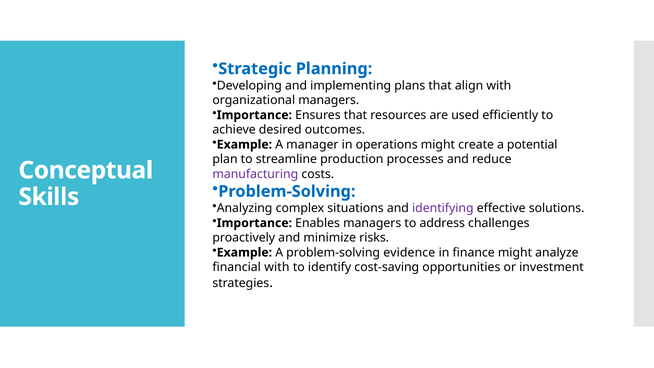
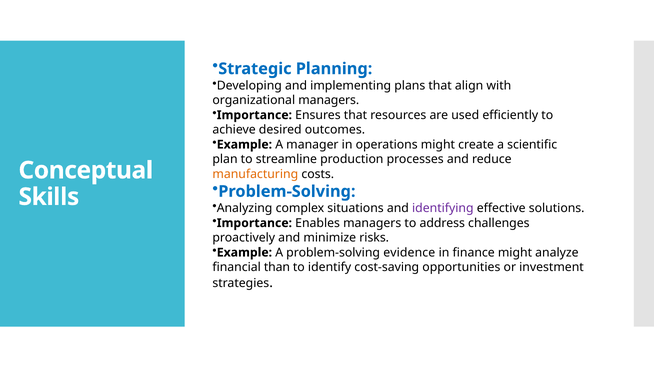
potential: potential -> scientific (532, 144)
manufacturing colour: purple -> orange (255, 174)
financial with: with -> than (277, 267)
